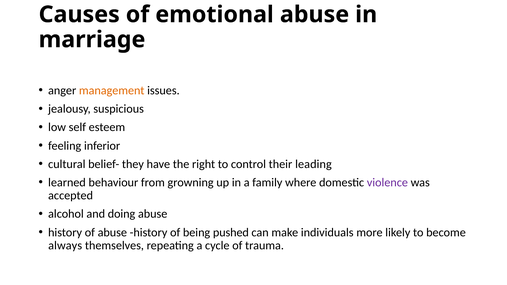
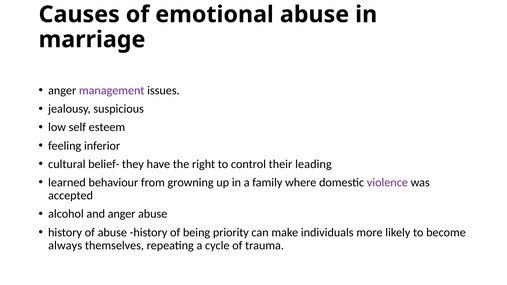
management colour: orange -> purple (112, 91)
and doing: doing -> anger (122, 214)
pushed: pushed -> priority (231, 232)
